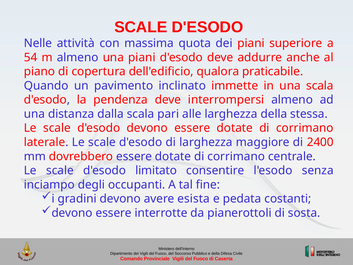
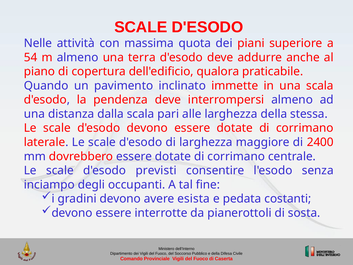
una piani: piani -> terra (142, 57)
limitato: limitato -> previsti (156, 170)
